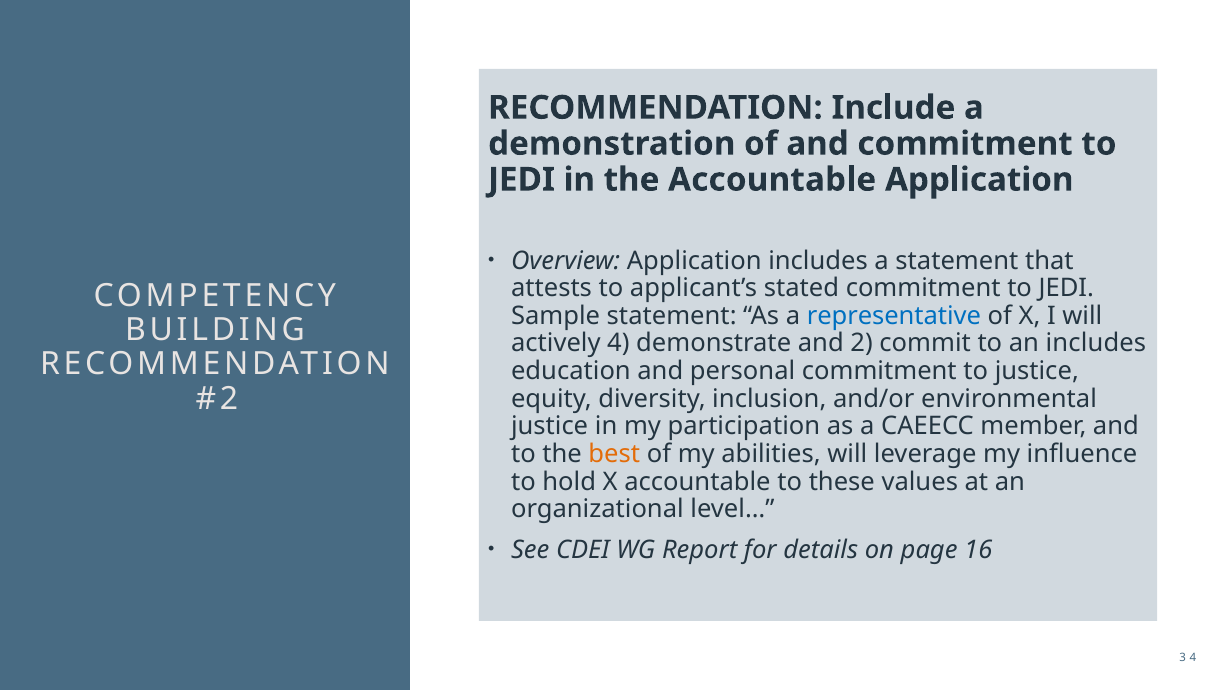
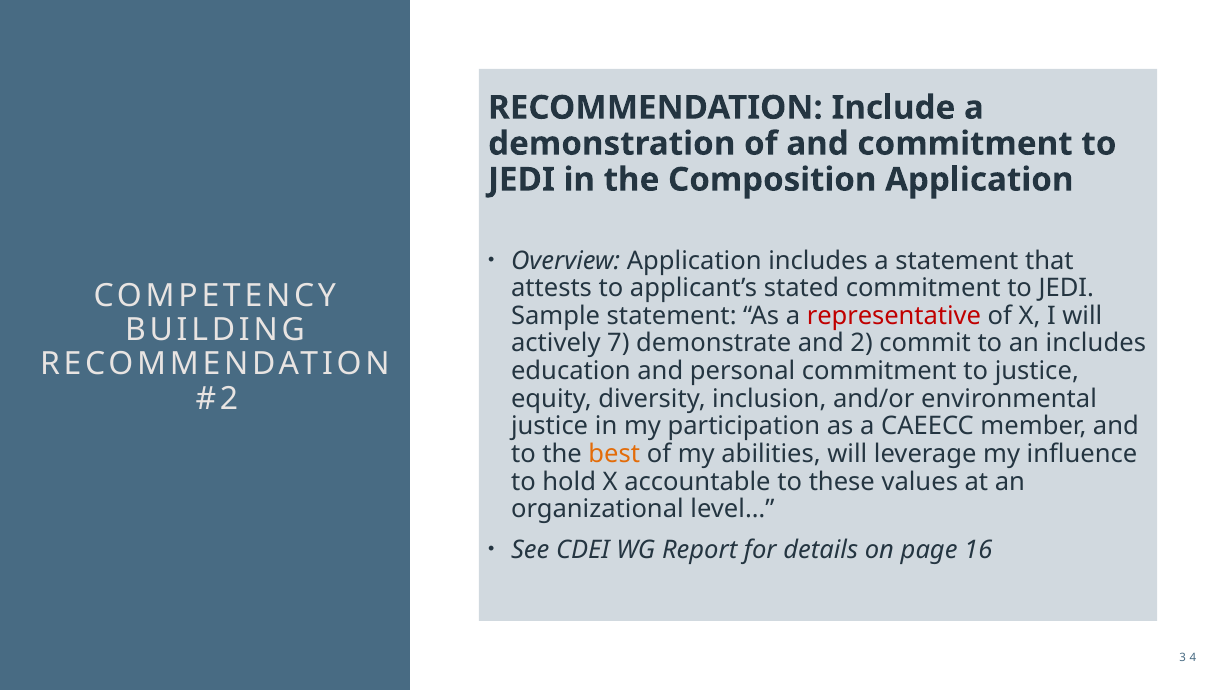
the Accountable: Accountable -> Composition (772, 180)
representative colour: blue -> red (894, 316)
actively 4: 4 -> 7 (618, 343)
